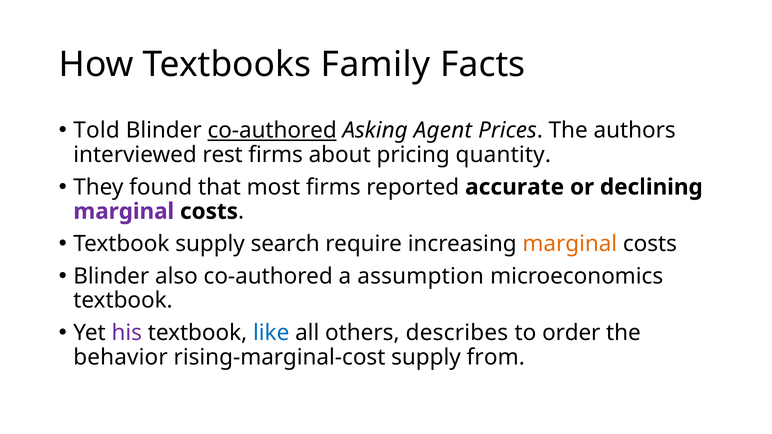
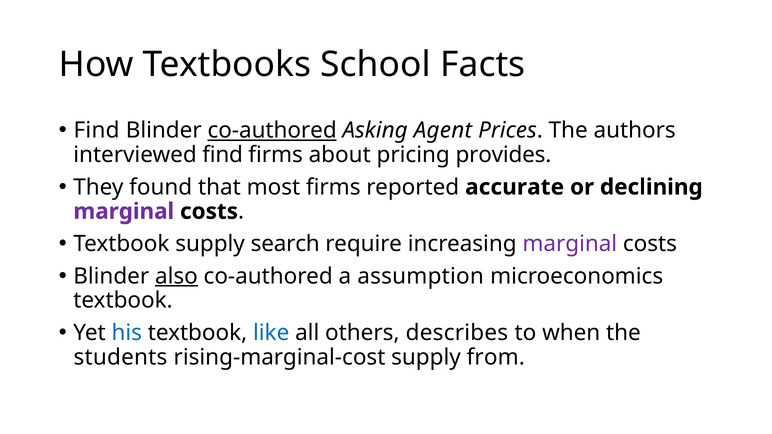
Family: Family -> School (376, 65)
Told: Told -> Find (97, 131)
interviewed rest: rest -> find (223, 155)
quantity: quantity -> provides (503, 155)
marginal colour: orange -> purple (570, 244)
also underline: none -> present (176, 276)
his colour: purple -> blue (127, 333)
order: order -> when (571, 333)
behavior: behavior -> students (120, 357)
